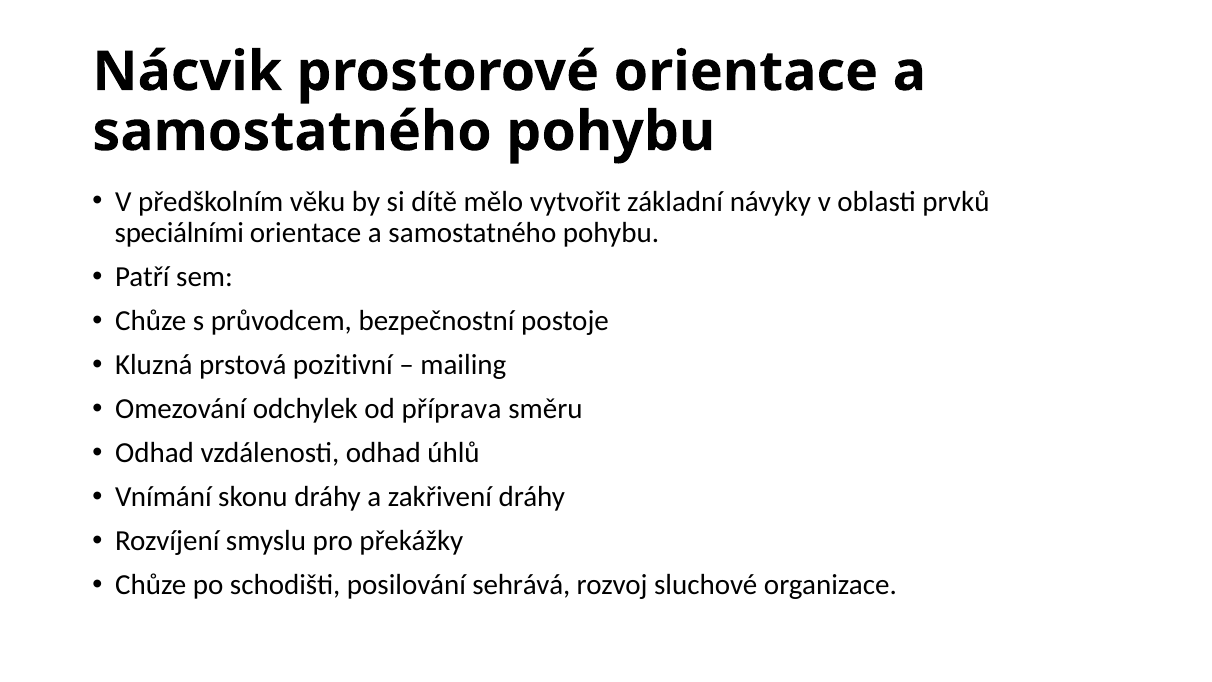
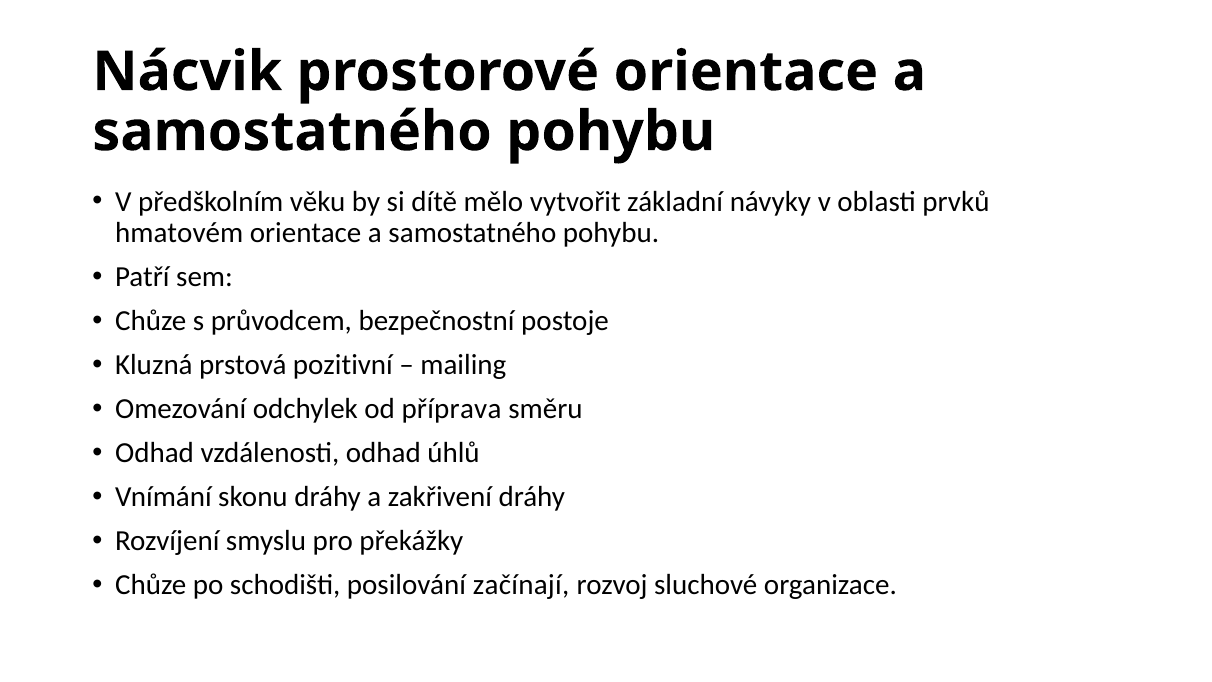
speciálními: speciálními -> hmatovém (179, 233)
sehrává: sehrává -> začínají (521, 585)
